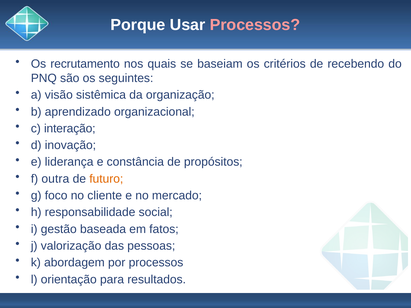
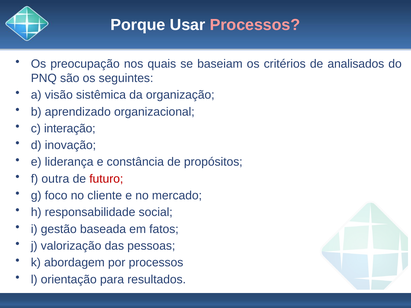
recrutamento: recrutamento -> preocupação (85, 64)
recebendo: recebendo -> analisados (356, 64)
futuro colour: orange -> red (106, 179)
